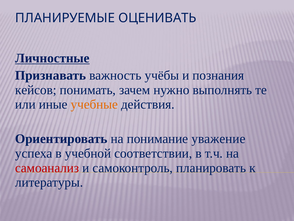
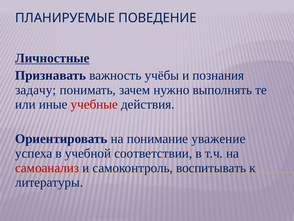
ОЦЕНИВАТЬ: ОЦЕНИВАТЬ -> ПОВЕДЕНИЕ (157, 18)
кейсов: кейсов -> задачу (36, 90)
учебные colour: orange -> red (94, 104)
планировать: планировать -> воспитывать (211, 168)
